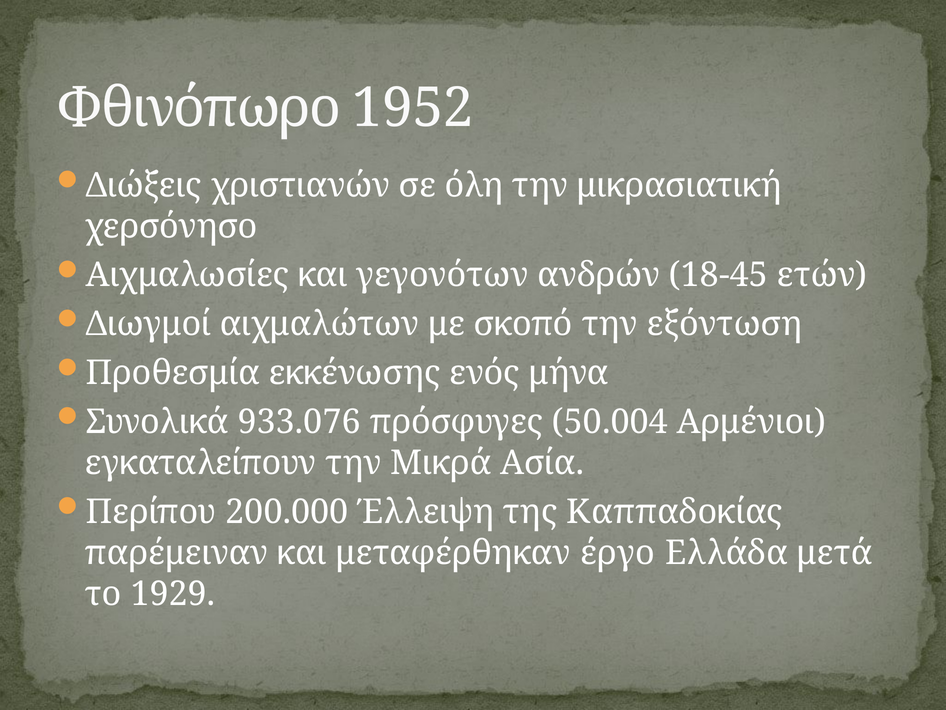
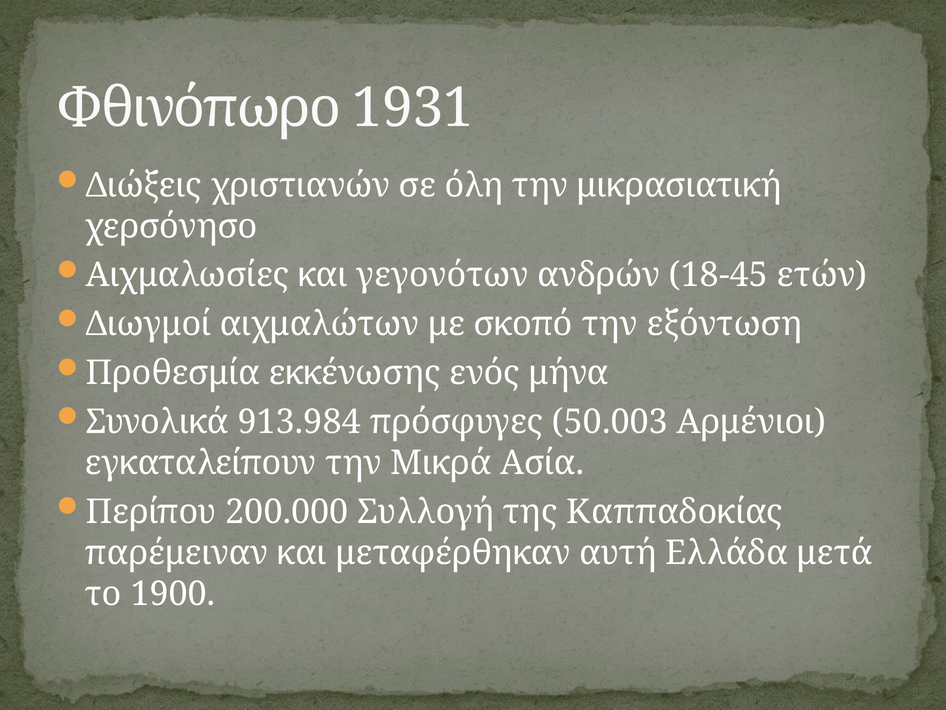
1952: 1952 -> 1931 (413, 108)
933.076: 933.076 -> 913.984 (299, 422)
50.004: 50.004 -> 50.003 (610, 422)
Έλλειψη: Έλλειψη -> Συλλογή (426, 511)
έργο: έργο -> αυτή (618, 552)
1929: 1929 -> 1900 (173, 593)
